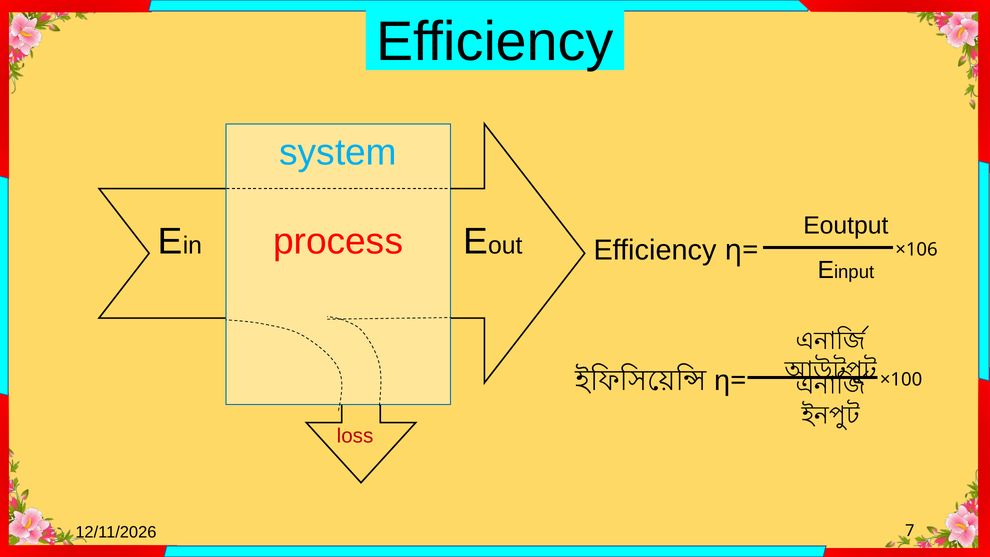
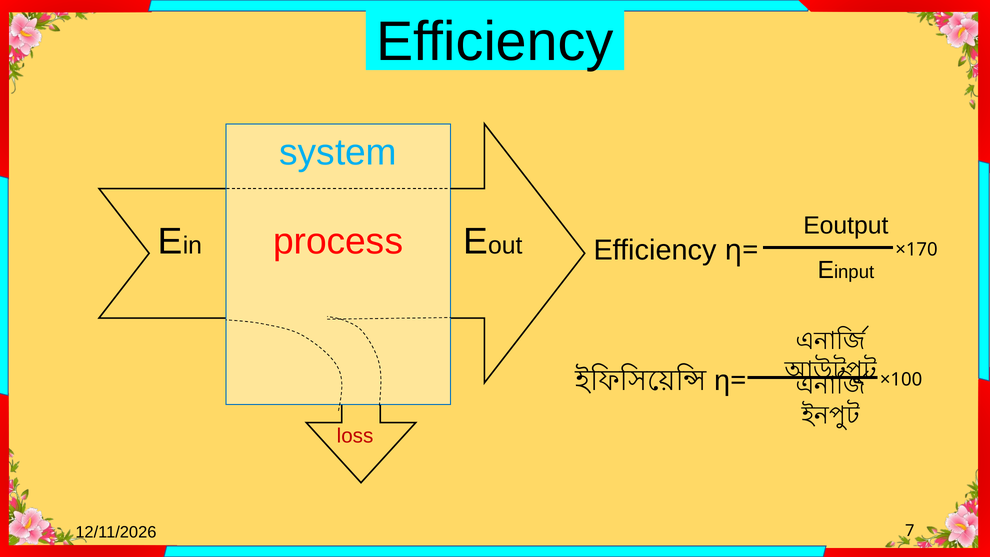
×106: ×106 -> ×170 (916, 249)
